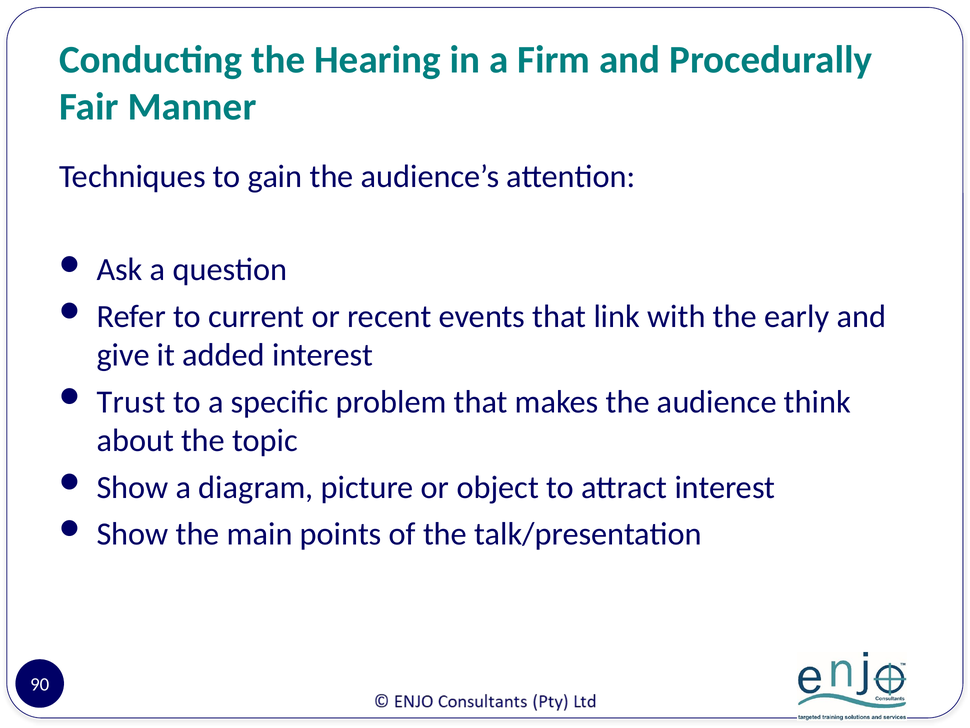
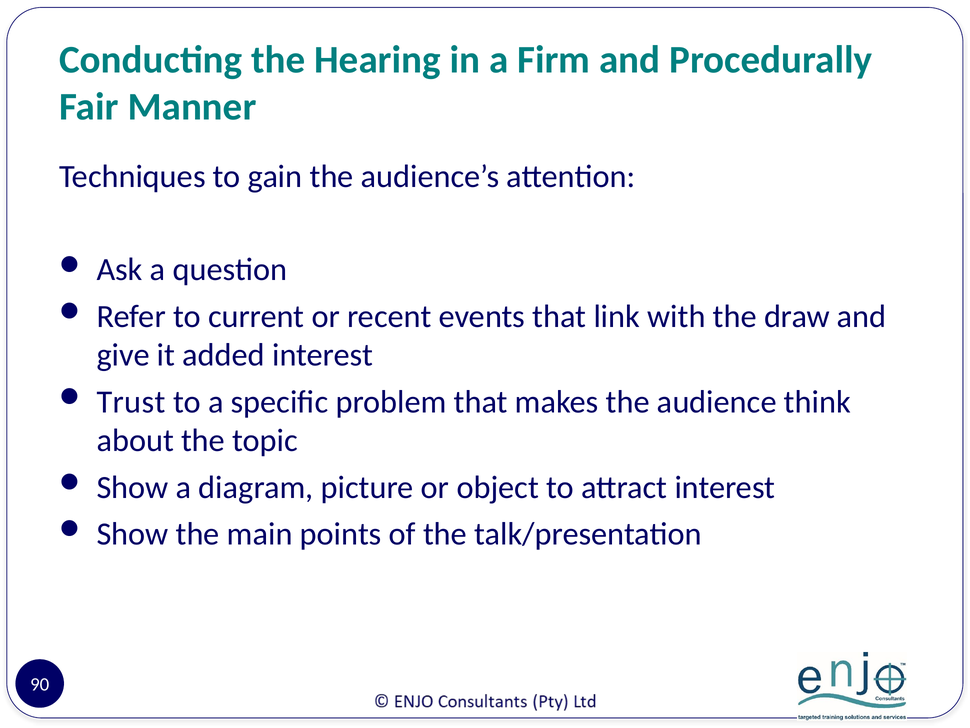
early: early -> draw (797, 316)
